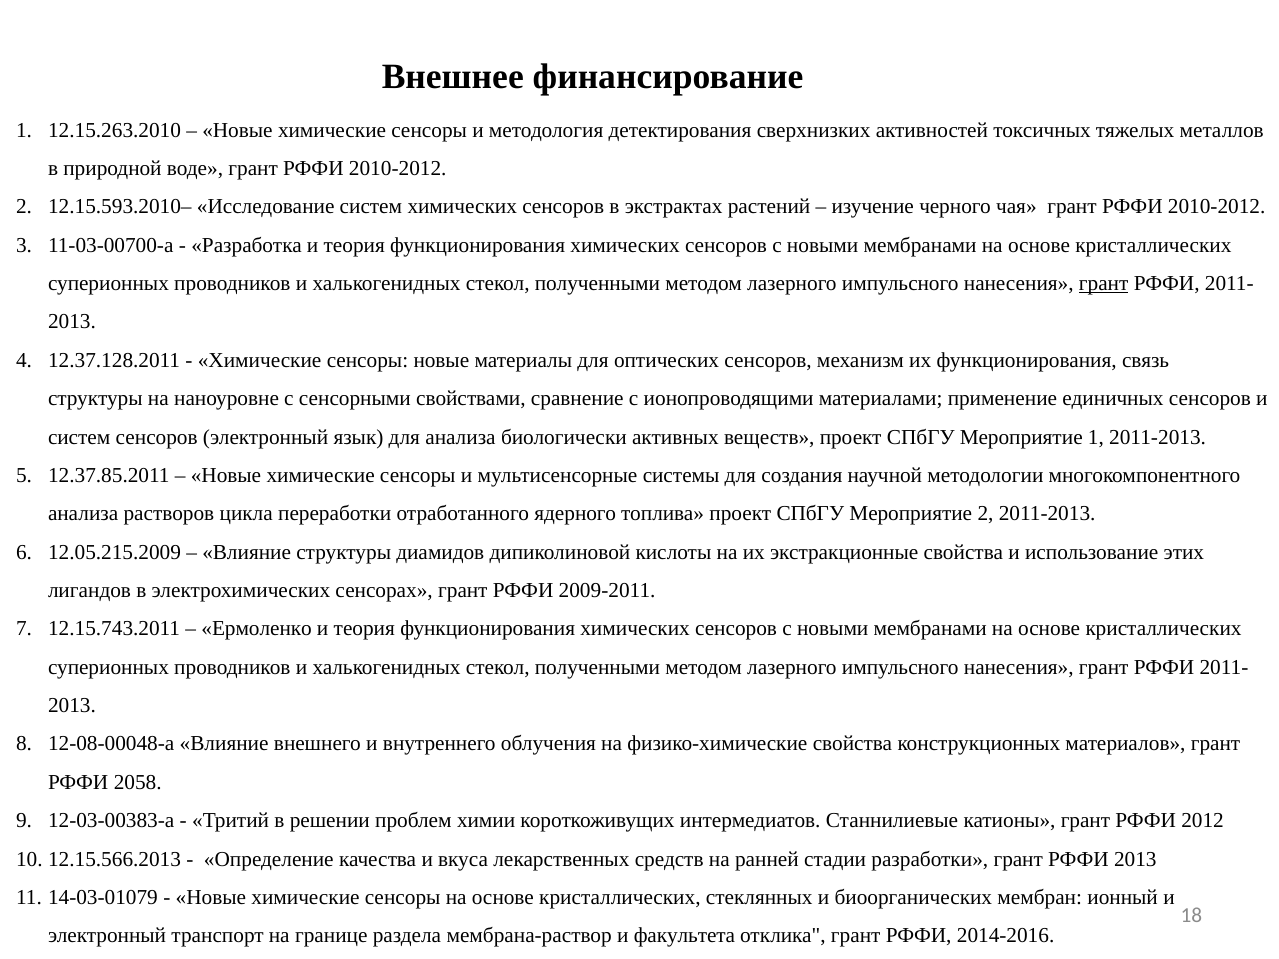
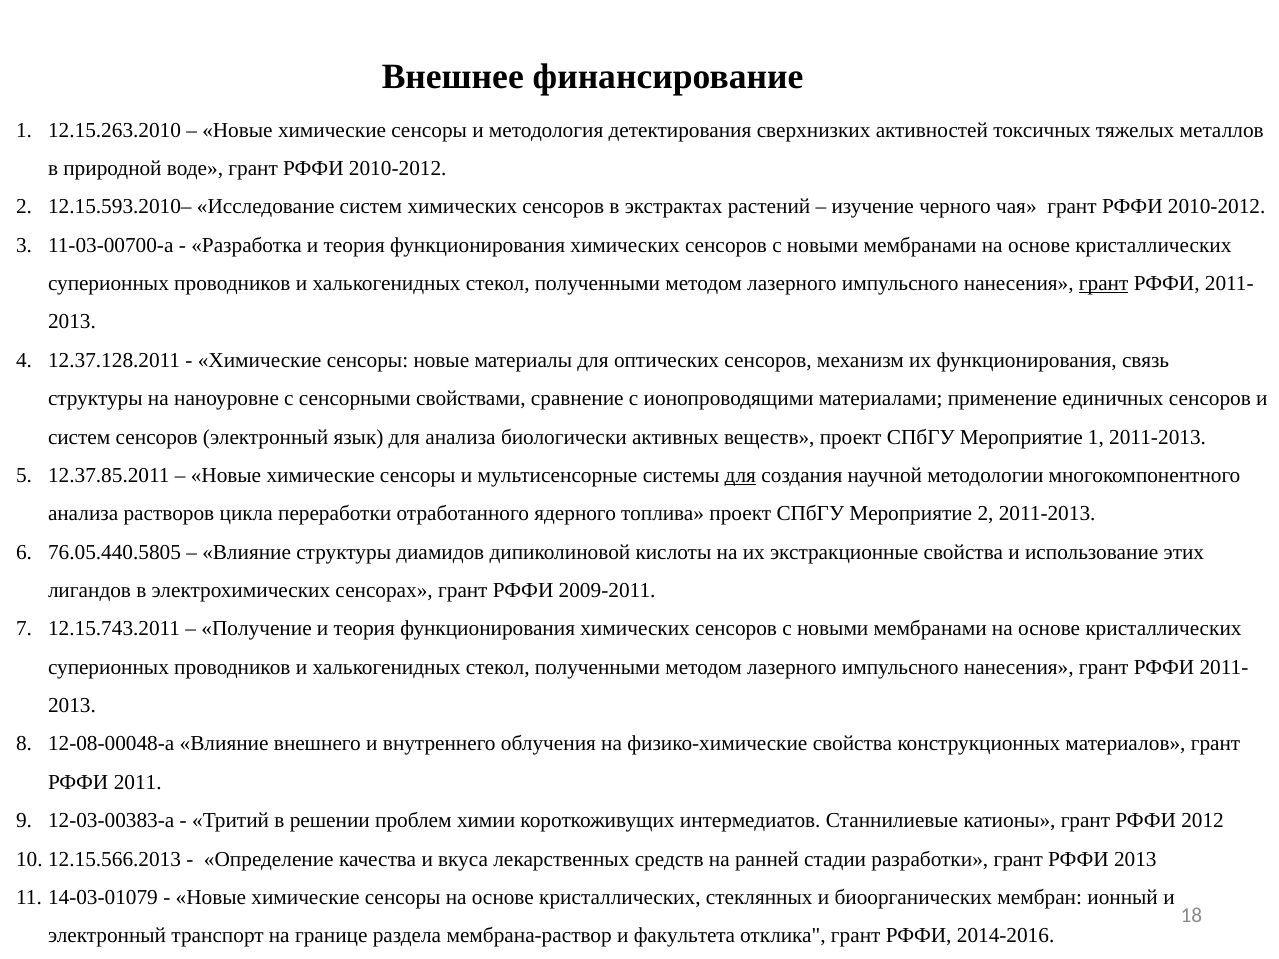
для underline: none -> present (740, 476)
12.05.215.2009: 12.05.215.2009 -> 76.05.440.5805 (115, 552)
Ермоленко: Ермоленко -> Получение (257, 629)
2058: 2058 -> 2011 (138, 782)
